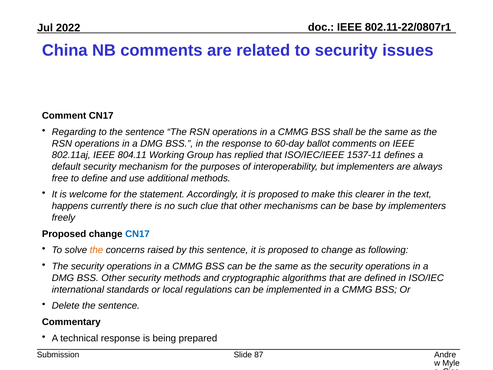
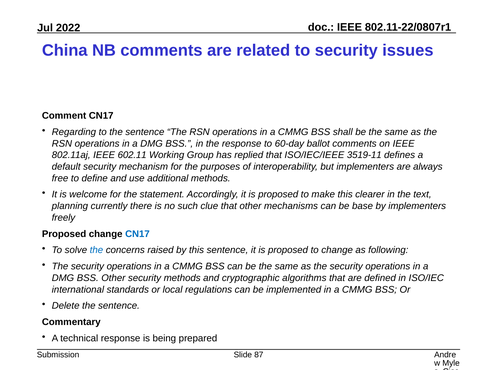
804.11: 804.11 -> 602.11 (132, 155)
1537-11: 1537-11 -> 3519-11 (364, 155)
happens: happens -> planning (70, 206)
the colour: orange -> blue (96, 250)
